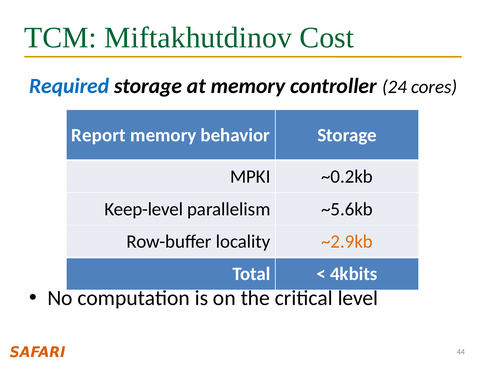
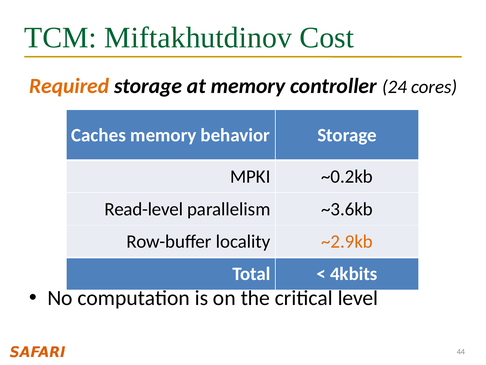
Required colour: blue -> orange (69, 86)
Report: Report -> Caches (99, 135)
Keep-level: Keep-level -> Read-level (144, 209)
~5.6kb: ~5.6kb -> ~3.6kb (347, 209)
